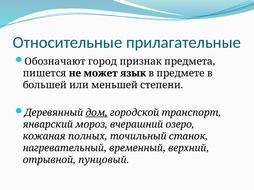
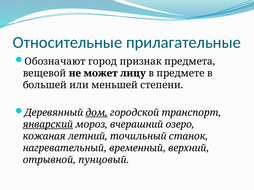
пишется: пишется -> вещевой (45, 73)
язык: язык -> лицу (133, 73)
январский underline: none -> present (48, 125)
полных: полных -> летний (88, 137)
